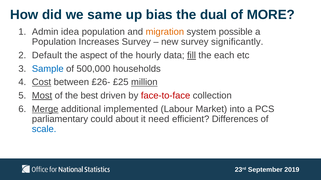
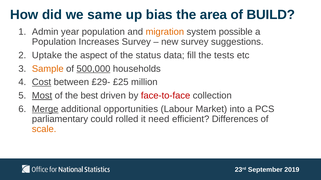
dual: dual -> area (214, 15)
MORE: MORE -> BUILD (271, 15)
idea: idea -> year (70, 32)
significantly: significantly -> suggestions (237, 42)
Default: Default -> Uptake (47, 56)
hourly: hourly -> status (148, 56)
fill underline: present -> none (191, 56)
each: each -> tests (224, 56)
Sample colour: blue -> orange (48, 69)
500,000 underline: none -> present (93, 69)
£26-: £26- -> £29- (101, 82)
million underline: present -> none (144, 82)
implemented: implemented -> opportunities (131, 109)
about: about -> rolled (127, 119)
scale colour: blue -> orange (44, 130)
